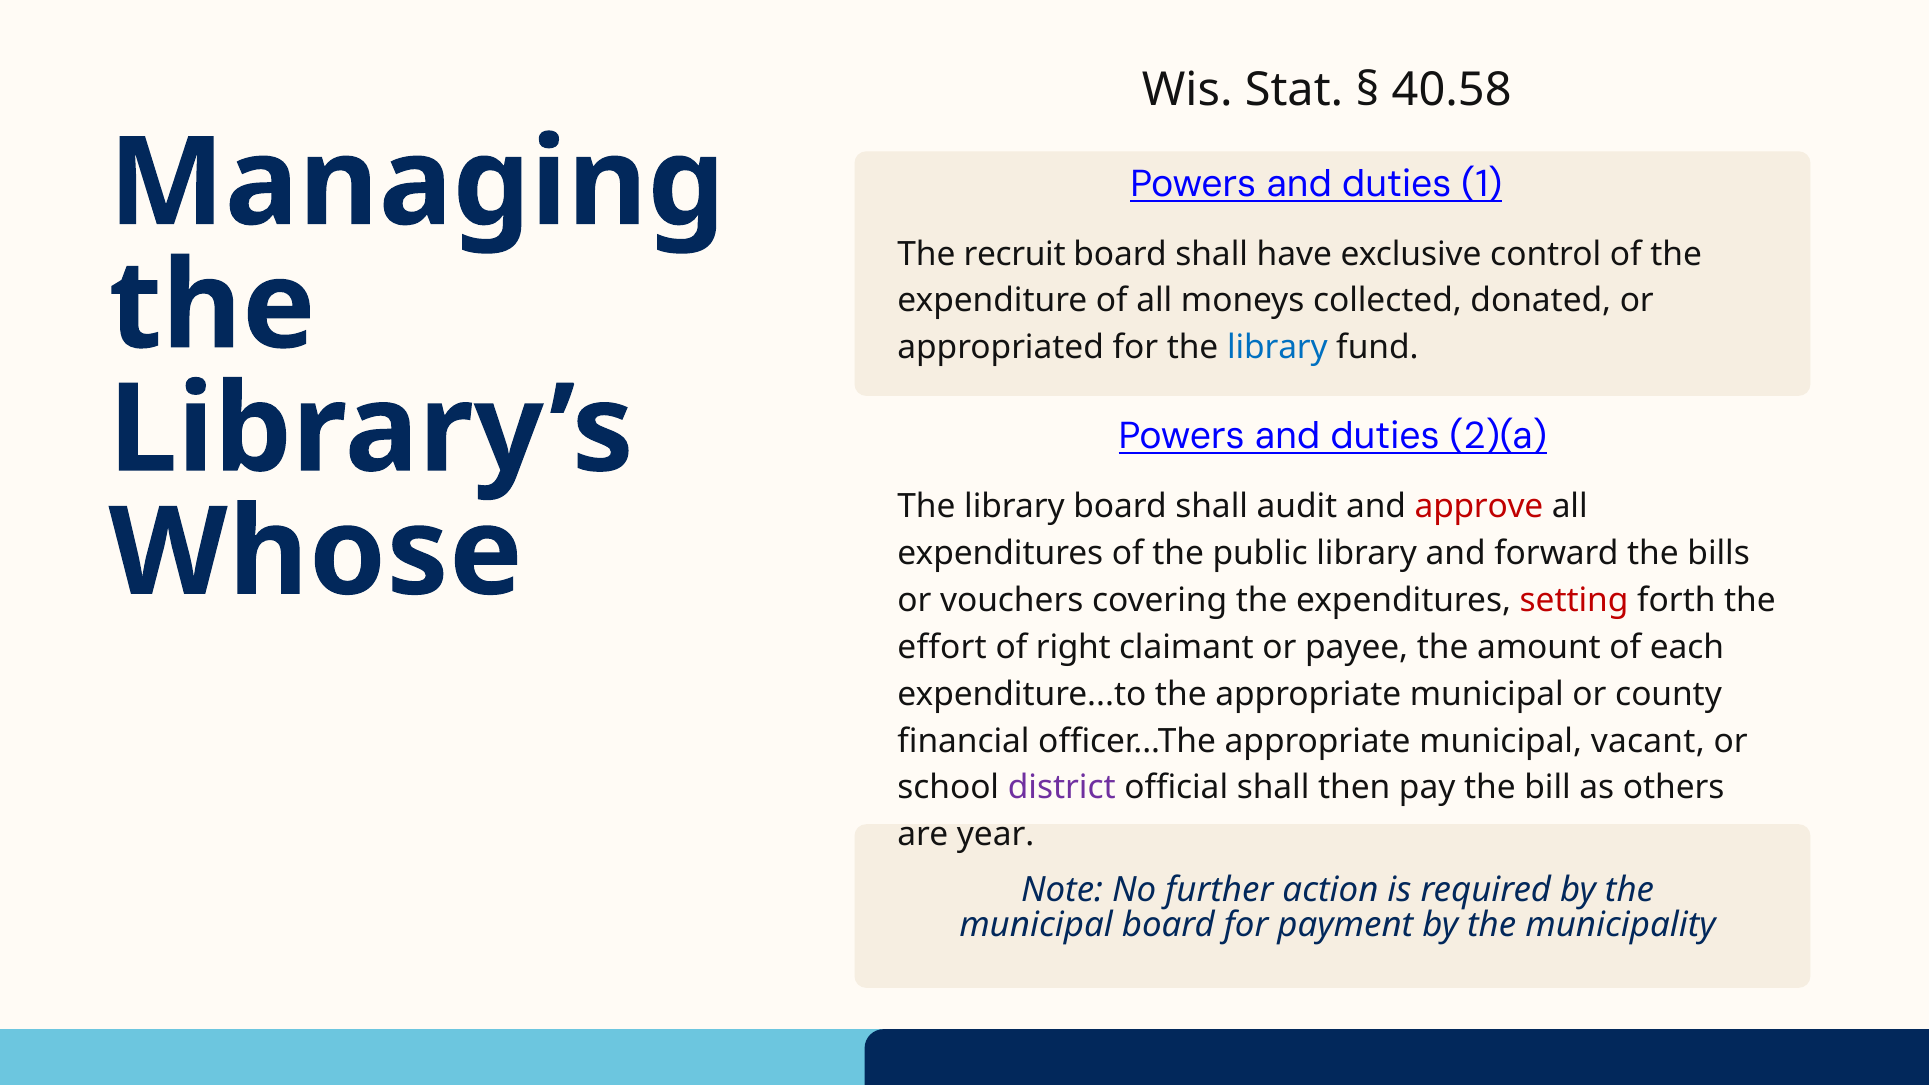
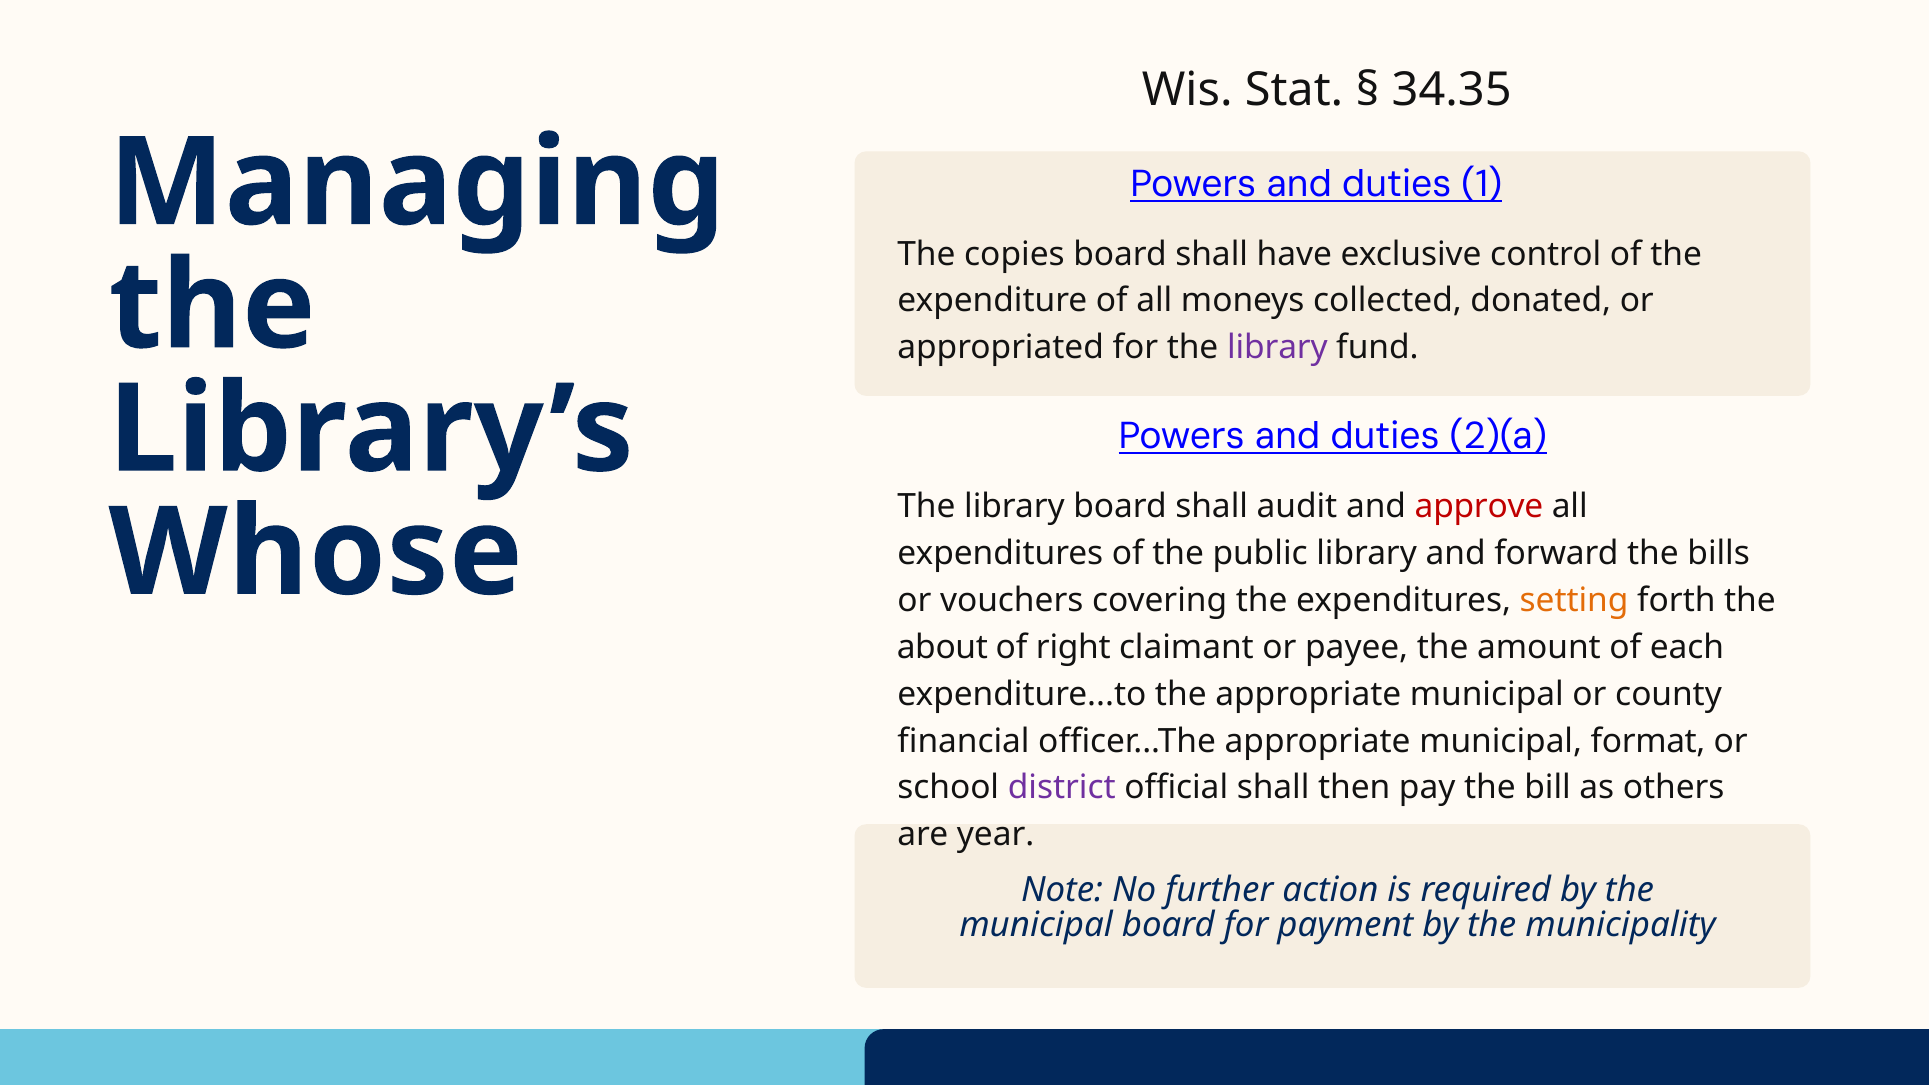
40.58: 40.58 -> 34.35 (1452, 90)
recruit: recruit -> copies (1014, 254)
library colour: blue -> purple (1277, 348)
setting colour: red -> orange (1574, 600)
effort: effort -> about (942, 647)
vacant: vacant -> format (1648, 741)
